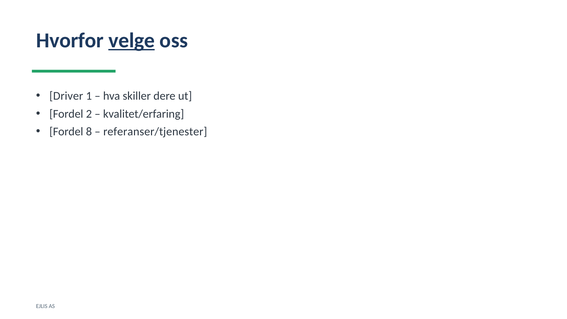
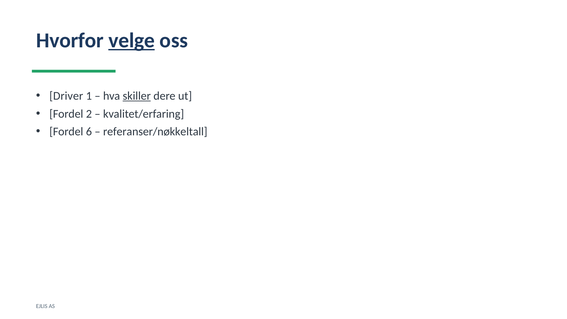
skiller underline: none -> present (137, 96)
8: 8 -> 6 (89, 131)
referanser/tjenester: referanser/tjenester -> referanser/nøkkeltall (155, 131)
